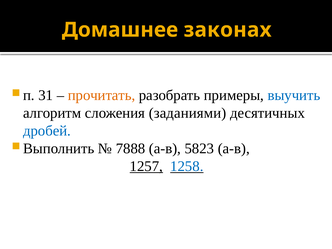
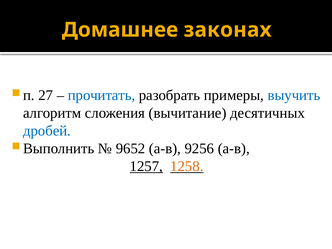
31: 31 -> 27 (46, 95)
прочитать colour: orange -> blue (102, 95)
заданиями: заданиями -> вычитание (188, 113)
7888: 7888 -> 9652 (131, 149)
5823: 5823 -> 9256 (199, 149)
1258 colour: blue -> orange (187, 166)
